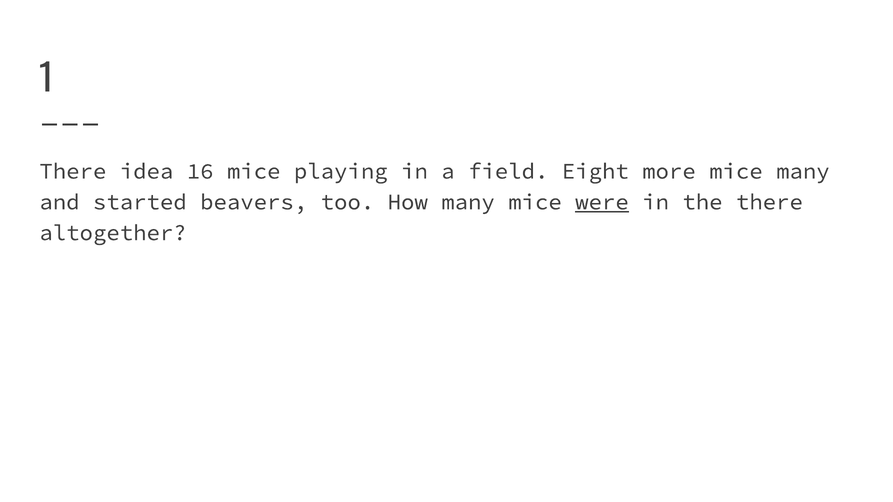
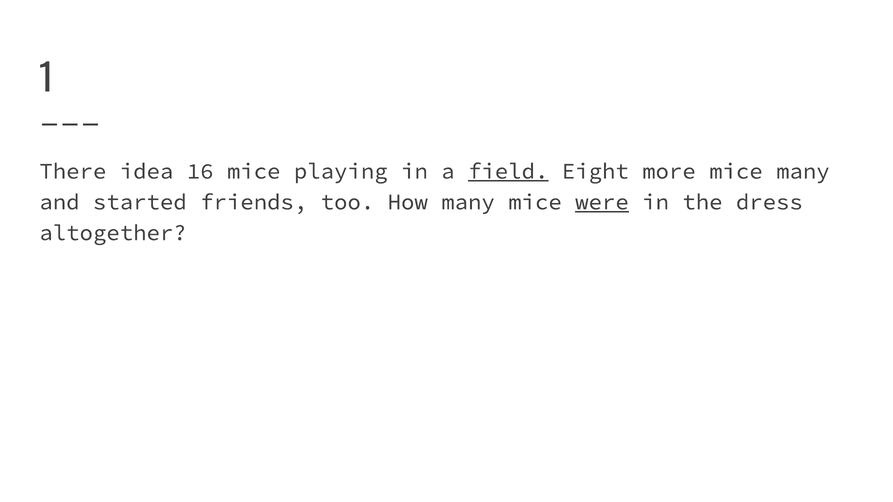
field underline: none -> present (508, 171)
beavers: beavers -> friends (254, 202)
the there: there -> dress (769, 202)
